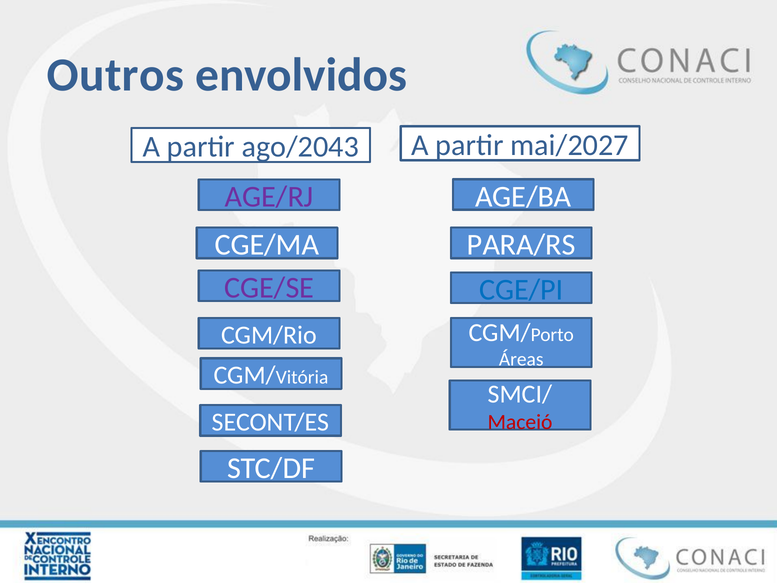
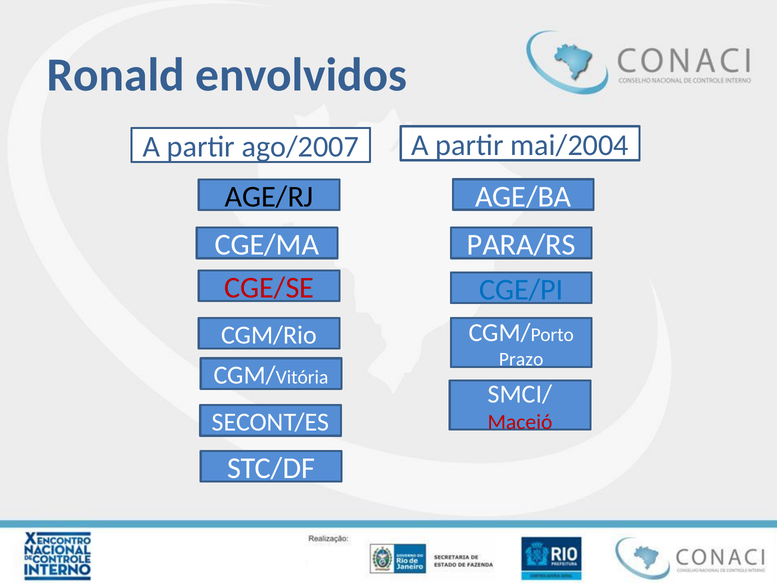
Outros: Outros -> Ronald (116, 75)
ago/2043: ago/2043 -> ago/2007 (300, 147)
mai/2027: mai/2027 -> mai/2004 (570, 145)
AGE/RJ colour: purple -> black (269, 197)
CGE/SE colour: purple -> red (269, 288)
Áreas: Áreas -> Prazo (521, 359)
